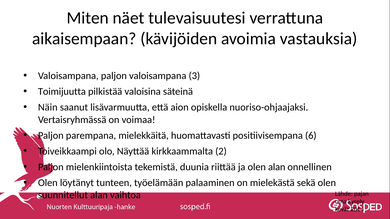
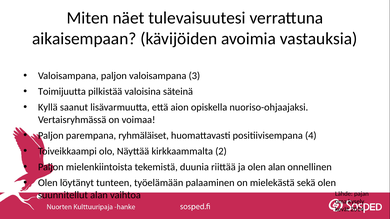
Näin: Näin -> Kyllä (48, 107)
mielekkäitä: mielekkäitä -> ryhmäläiset (144, 136)
6: 6 -> 4 (311, 136)
